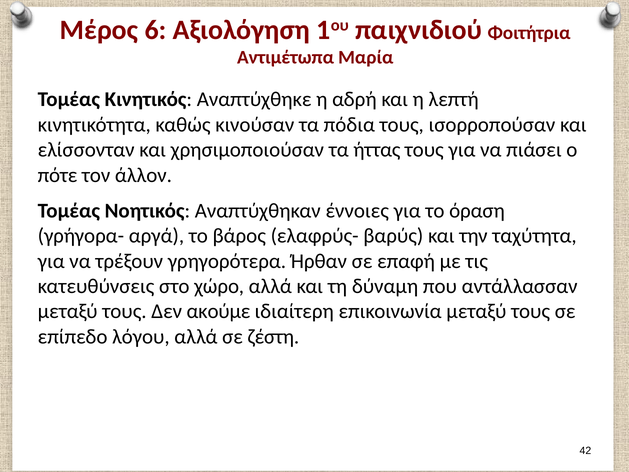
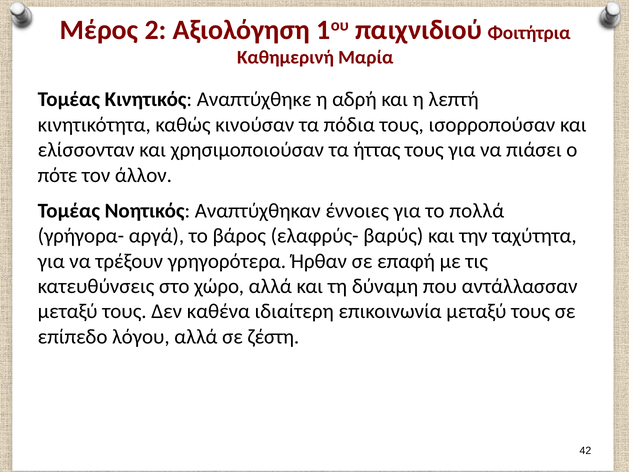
6: 6 -> 2 (155, 30)
Αντιμέτωπα: Αντιμέτωπα -> Καθημερινή (286, 58)
όραση: όραση -> πολλά (477, 211)
ακούμε: ακούμε -> καθένα (218, 311)
